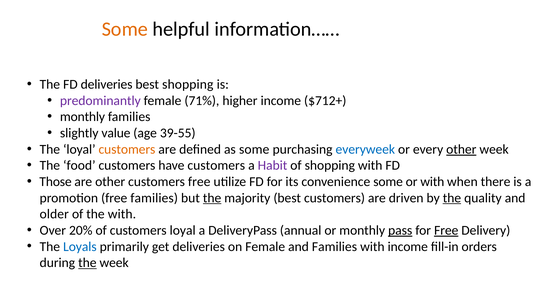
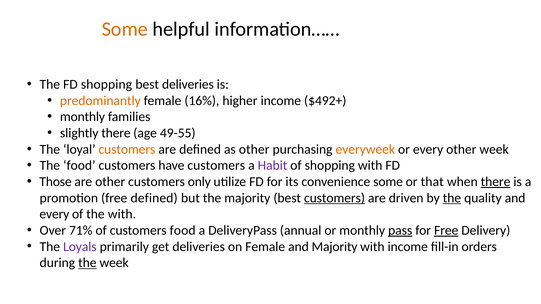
FD deliveries: deliveries -> shopping (106, 85)
best shopping: shopping -> deliveries (188, 85)
predominantly colour: purple -> orange (100, 101)
71%: 71% -> 16% (202, 101)
$712+: $712+ -> $492+ (325, 101)
slightly value: value -> there (116, 133)
39-55: 39-55 -> 49-55 (178, 133)
as some: some -> other (254, 149)
everyweek colour: blue -> orange (365, 149)
other underline: present -> none (461, 149)
customers free: free -> only (199, 182)
or with: with -> that (432, 182)
there underline: none -> present (496, 182)
free families: families -> defined (154, 198)
the underline: present -> none (212, 198)
customers underline: none -> present (334, 198)
older: older -> every (54, 214)
20%: 20% -> 71% (81, 231)
customers loyal: loyal -> food (183, 231)
Loyals colour: blue -> purple (80, 247)
and Families: Families -> Majority (335, 247)
